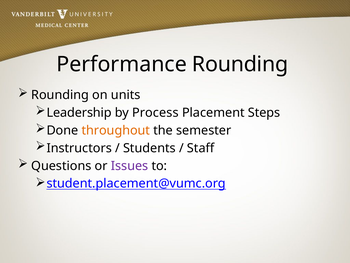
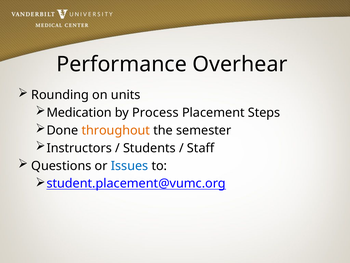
Performance Rounding: Rounding -> Overhear (240, 64)
Leadership: Leadership -> Medication (79, 112)
Issues colour: purple -> blue (130, 166)
